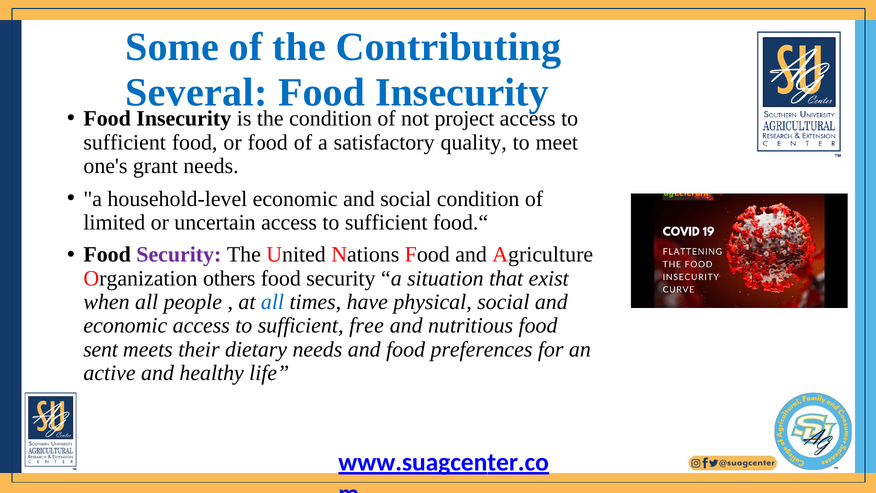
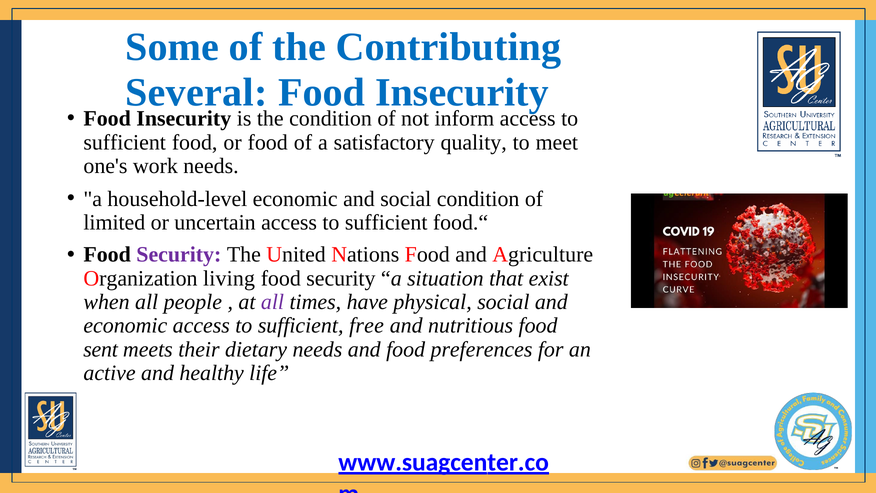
project: project -> inform (464, 119)
grant: grant -> work (155, 166)
others: others -> living (229, 278)
all colour: blue -> purple (272, 302)
